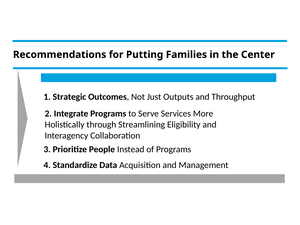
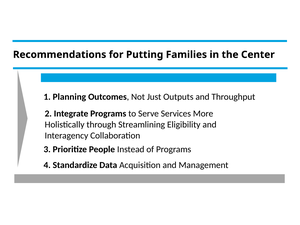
Strategic: Strategic -> Planning (69, 97)
